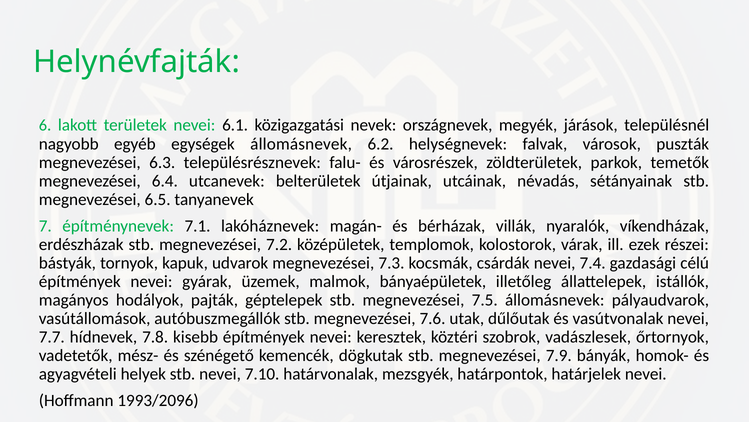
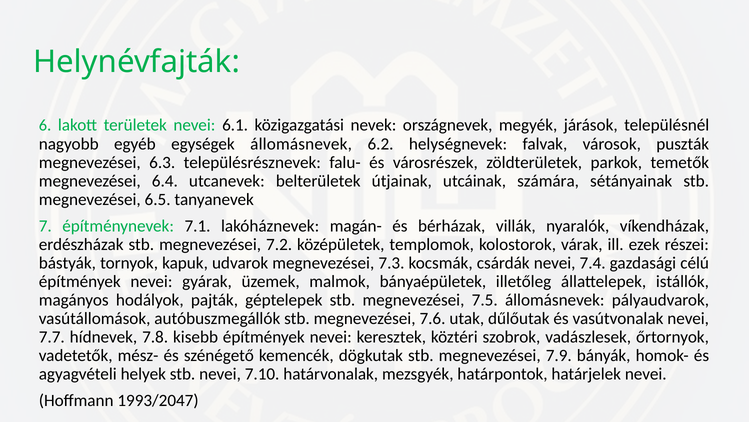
névadás: névadás -> számára (548, 181)
1993/2096: 1993/2096 -> 1993/2047 (158, 400)
